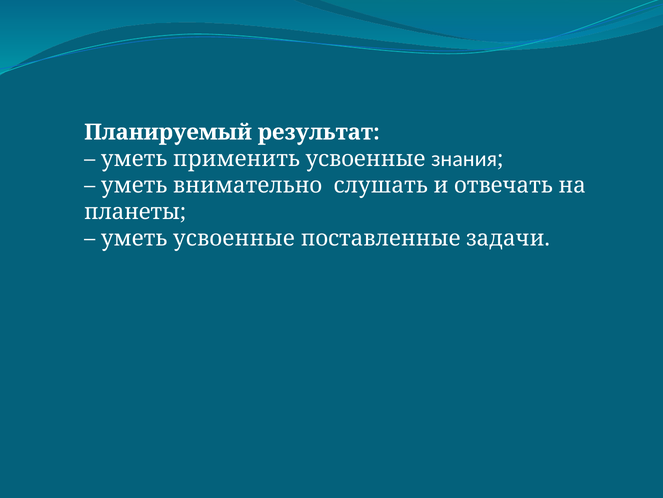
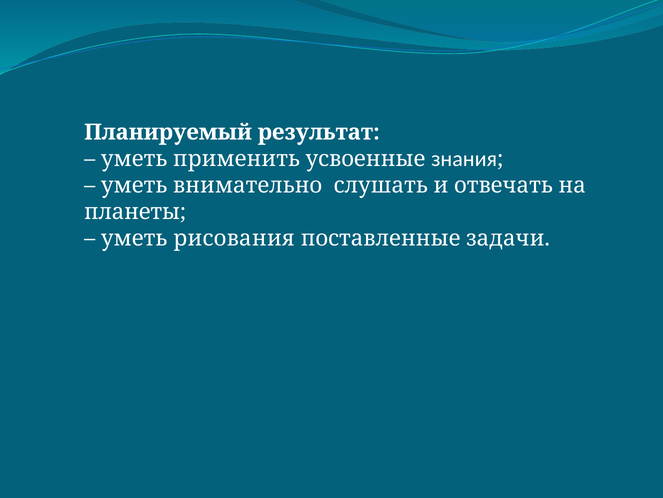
уметь усвоенные: усвоенные -> рисования (234, 238)
